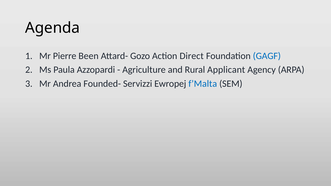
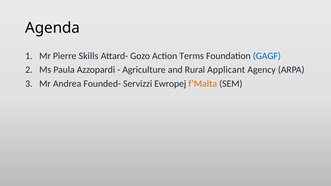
Been: Been -> Skills (89, 56)
Direct: Direct -> Terms (192, 56)
f’Malta colour: blue -> orange (203, 84)
